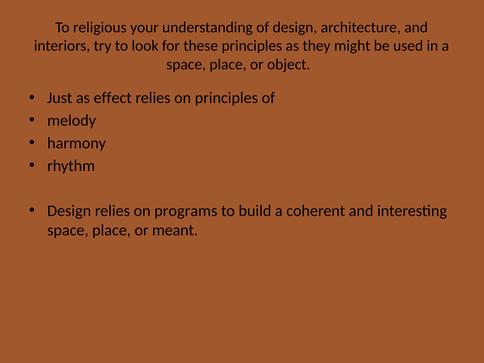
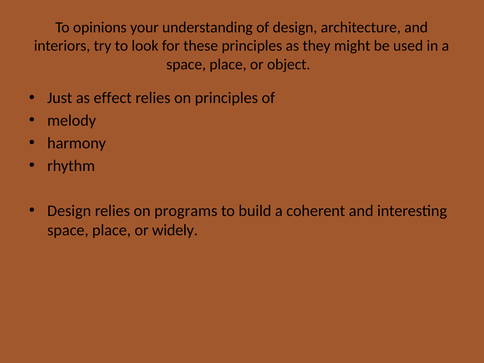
religious: religious -> opinions (100, 27)
meant: meant -> widely (175, 230)
